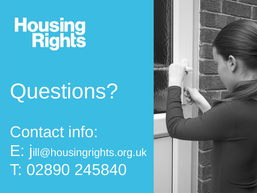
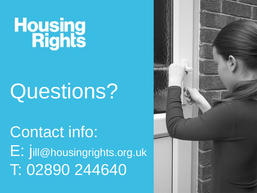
245840: 245840 -> 244640 (101, 170)
